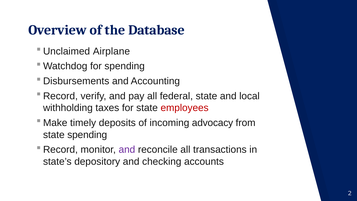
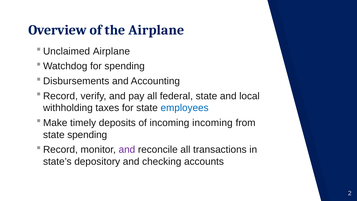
the Database: Database -> Airplane (156, 30)
employees colour: red -> blue (185, 108)
incoming advocacy: advocacy -> incoming (212, 123)
